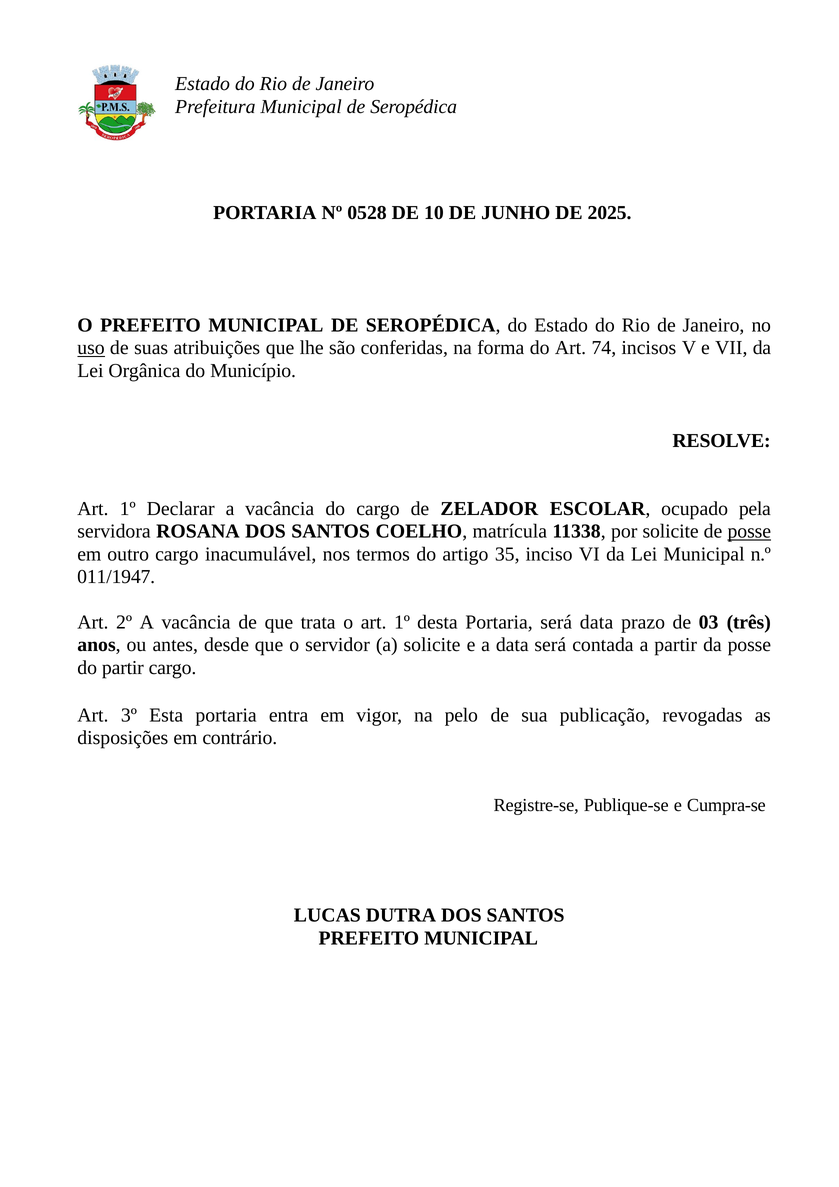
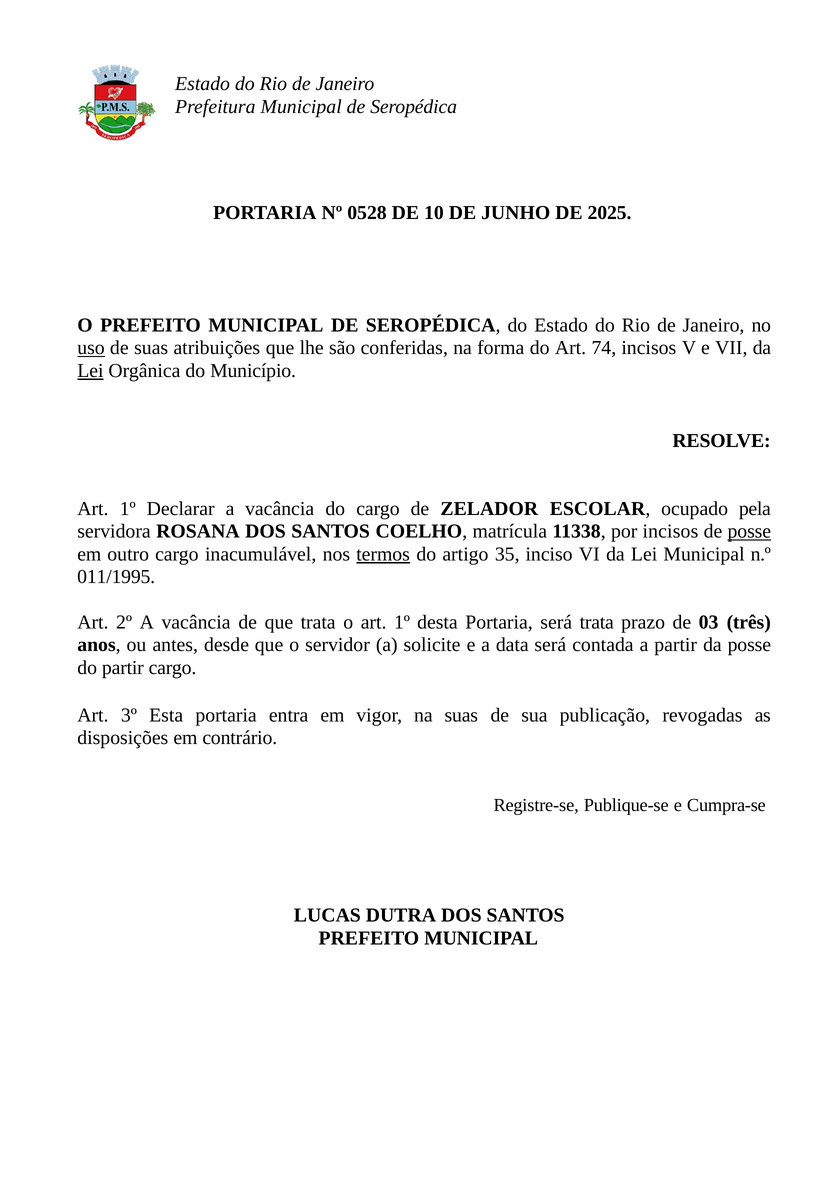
Lei underline: none -> present (90, 371)
por solicite: solicite -> incisos (670, 532)
termos underline: none -> present (383, 554)
011/1947: 011/1947 -> 011/1995 (116, 577)
será data: data -> trata (597, 622)
na pelo: pelo -> suas (461, 715)
